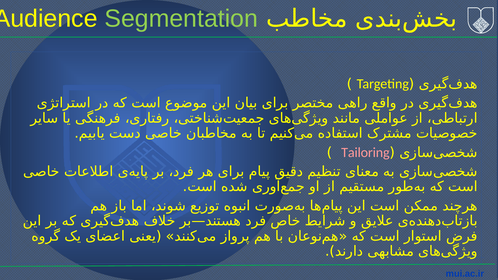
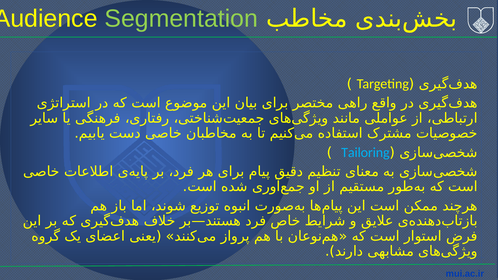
Tailoring colour: pink -> light blue (365, 152)
